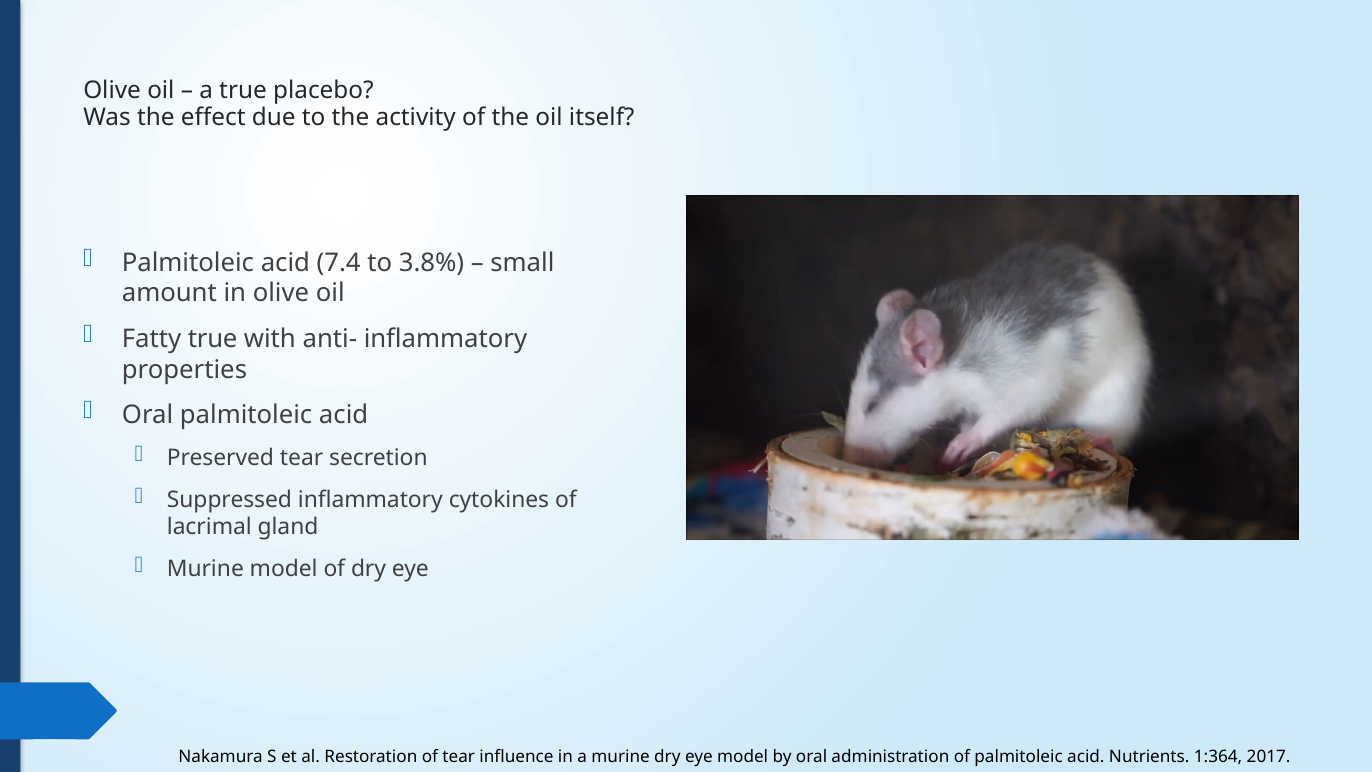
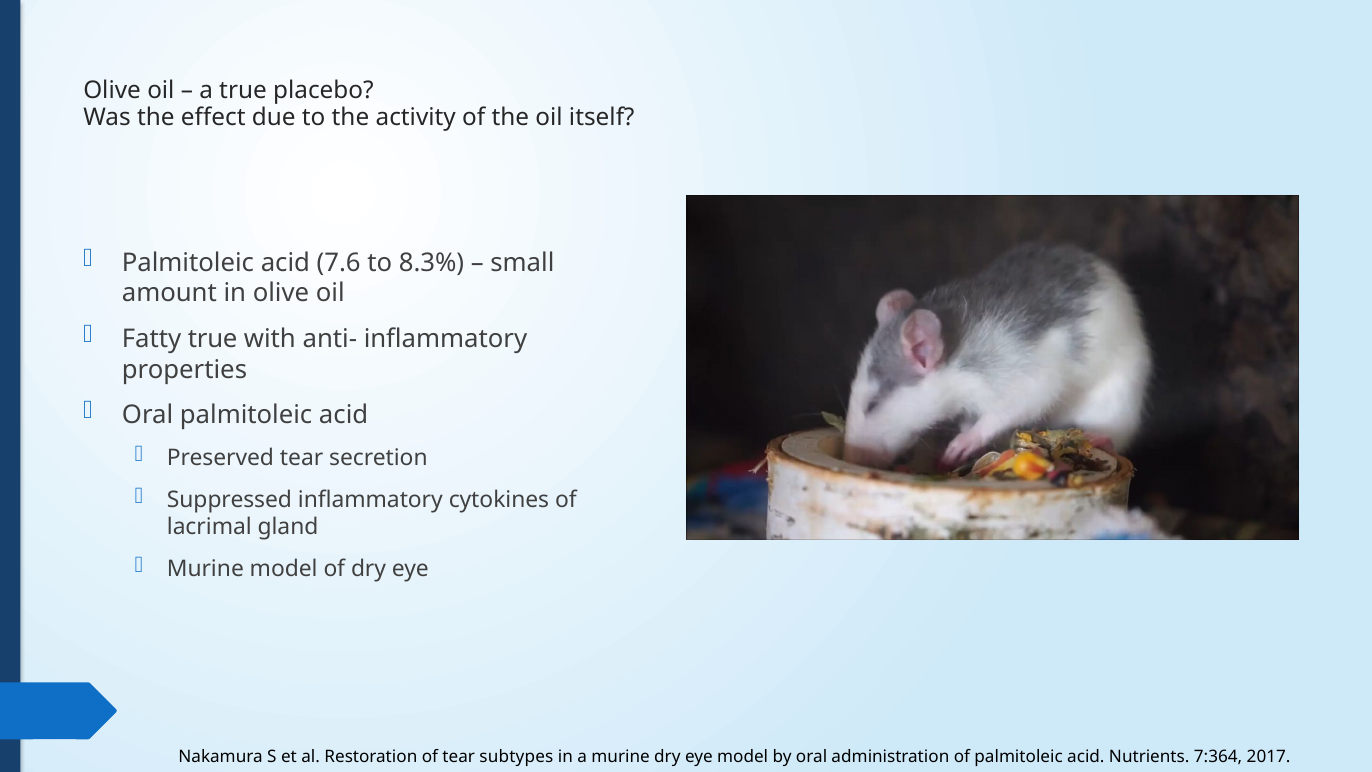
7.4: 7.4 -> 7.6 (339, 262)
3.8%: 3.8% -> 8.3% (432, 262)
influence: influence -> subtypes (516, 757)
1:364: 1:364 -> 7:364 (1218, 757)
